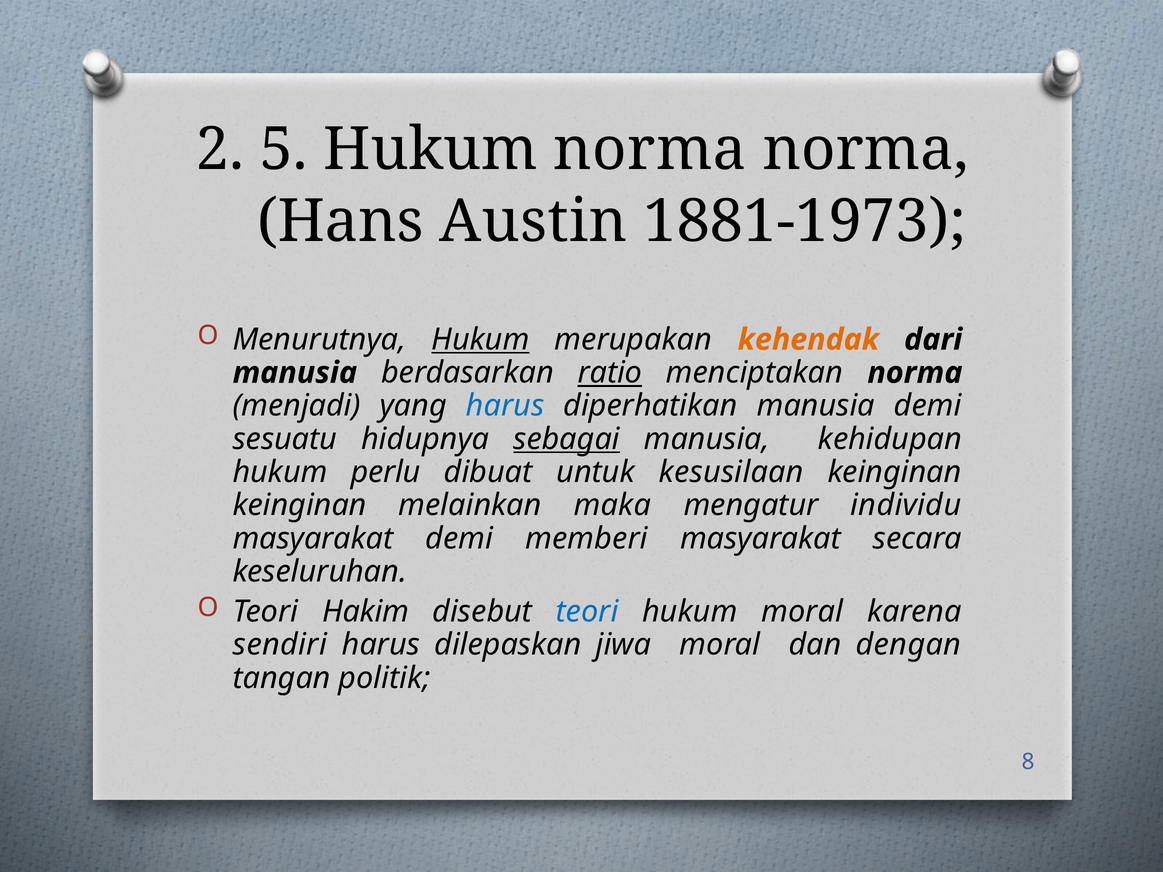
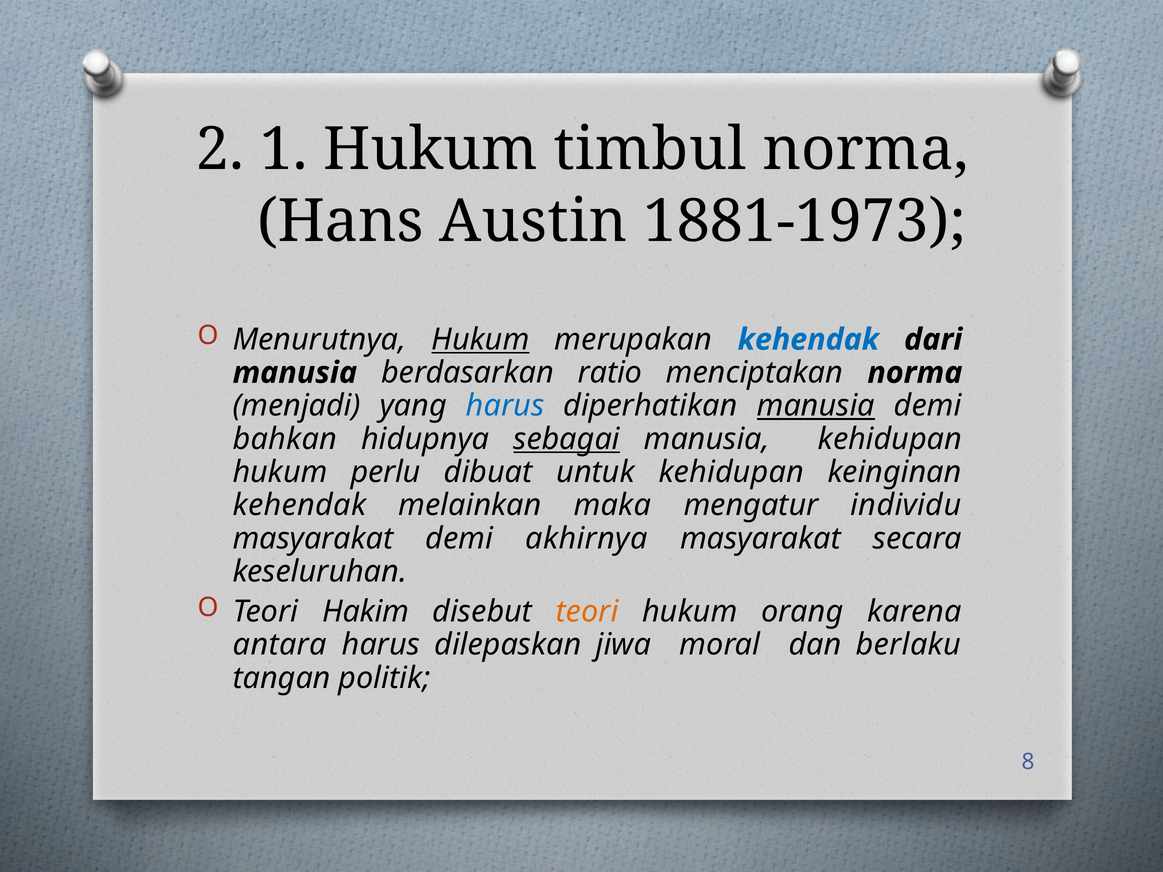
5: 5 -> 1 (284, 150)
Hukum norma: norma -> timbul (650, 150)
kehendak colour: orange -> blue (808, 340)
ratio underline: present -> none (610, 373)
manusia underline: none -> present (816, 406)
sesuatu: sesuatu -> bahkan (285, 439)
untuk kesusilaan: kesusilaan -> kehidupan (731, 472)
keinginan: keinginan -> kehendak (299, 505)
memberi: memberi -> akhirnya (586, 539)
teori colour: blue -> orange (587, 612)
hukum moral: moral -> orang (802, 612)
sendiri: sendiri -> antara (280, 645)
dengan: dengan -> berlaku (908, 645)
